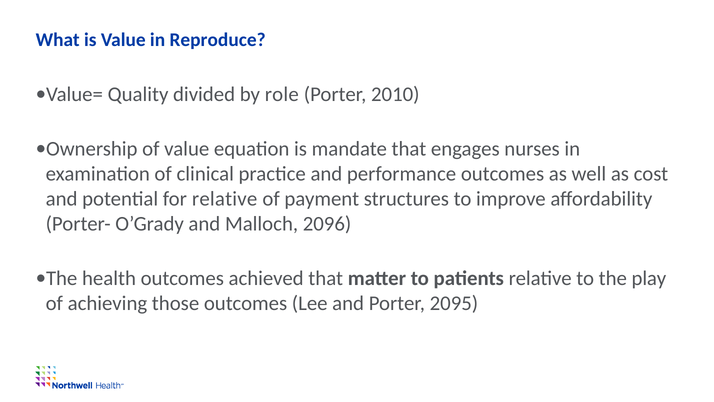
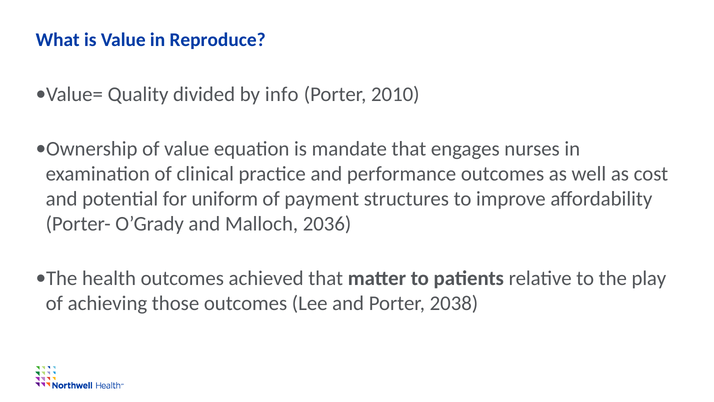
role: role -> info (282, 94)
for relative: relative -> uniform (225, 199)
2096: 2096 -> 2036 (327, 224)
2095: 2095 -> 2038 (454, 303)
